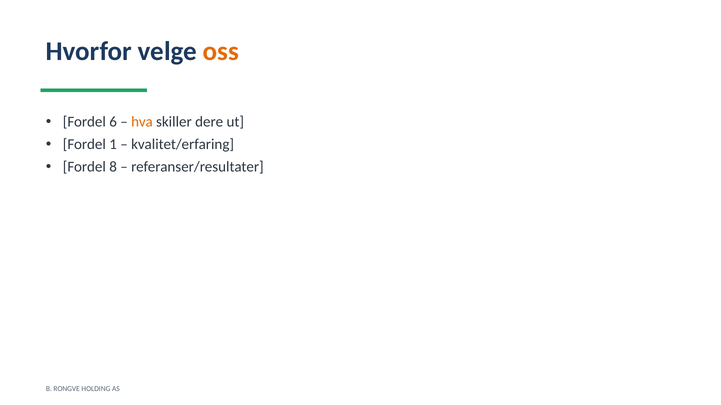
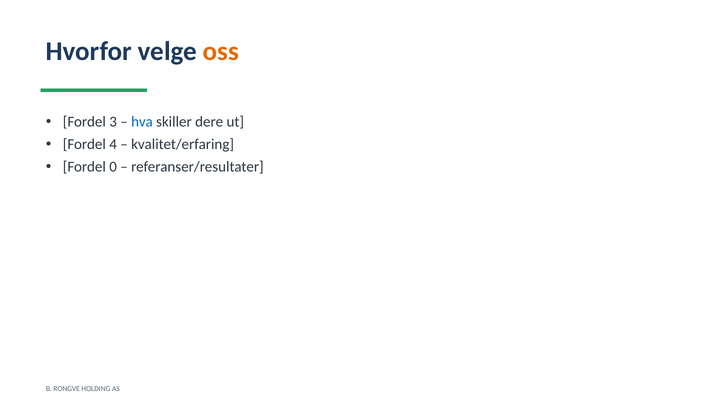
6: 6 -> 3 (113, 122)
hva colour: orange -> blue (142, 122)
1: 1 -> 4 (113, 145)
8: 8 -> 0 (113, 167)
